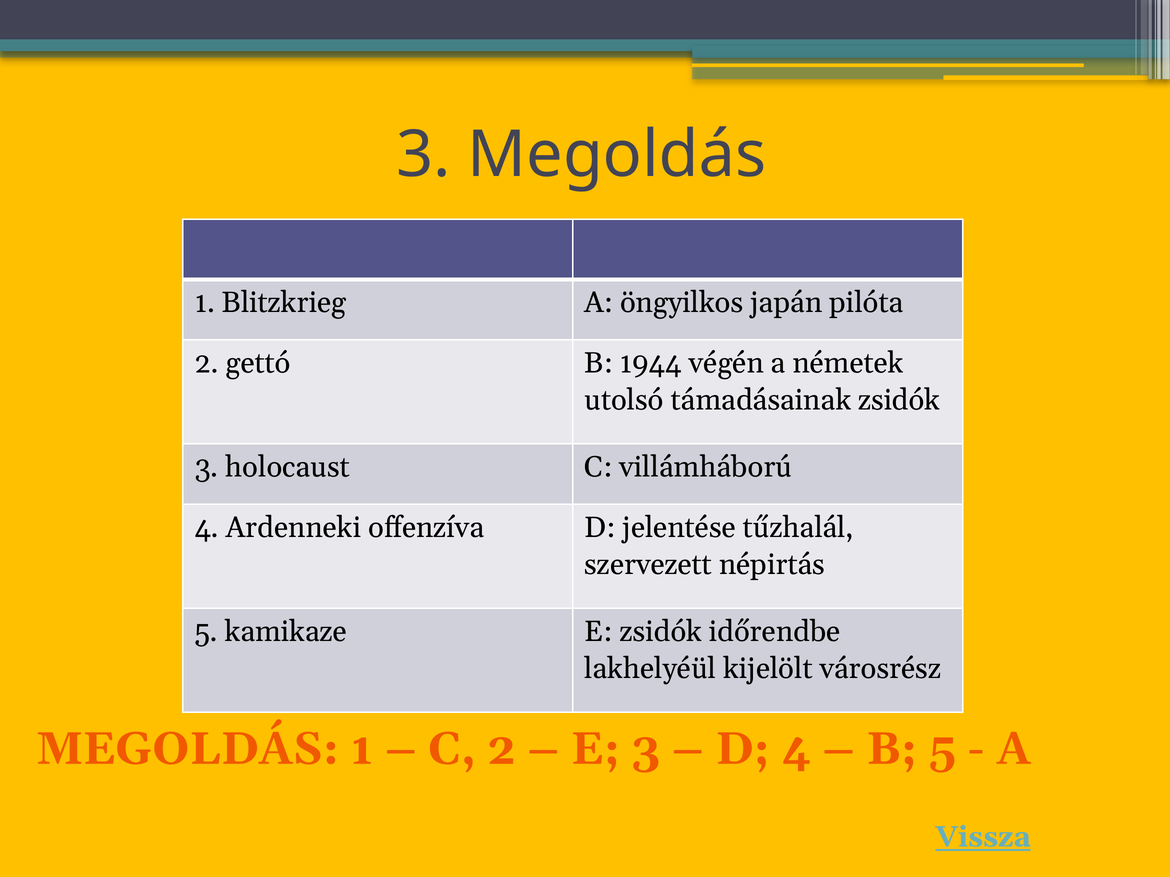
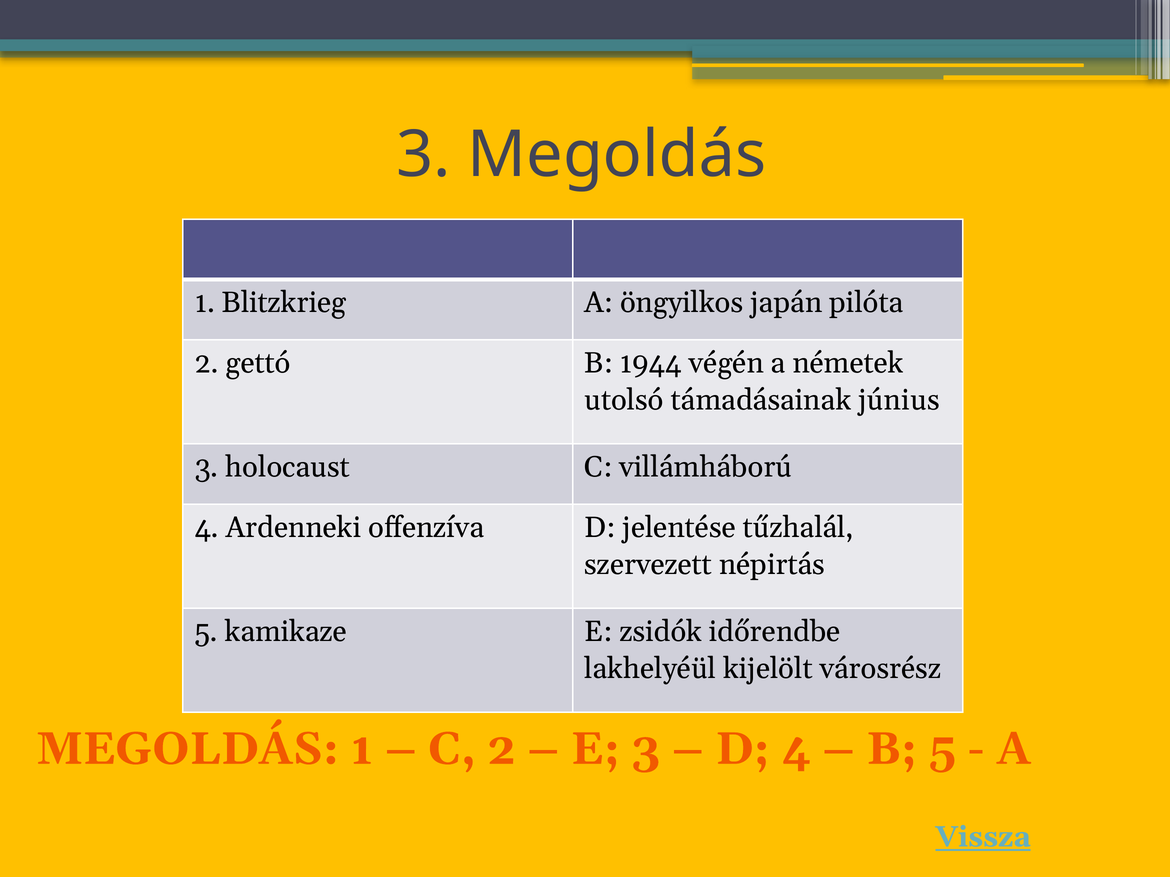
támadásainak zsidók: zsidók -> június (899, 400)
